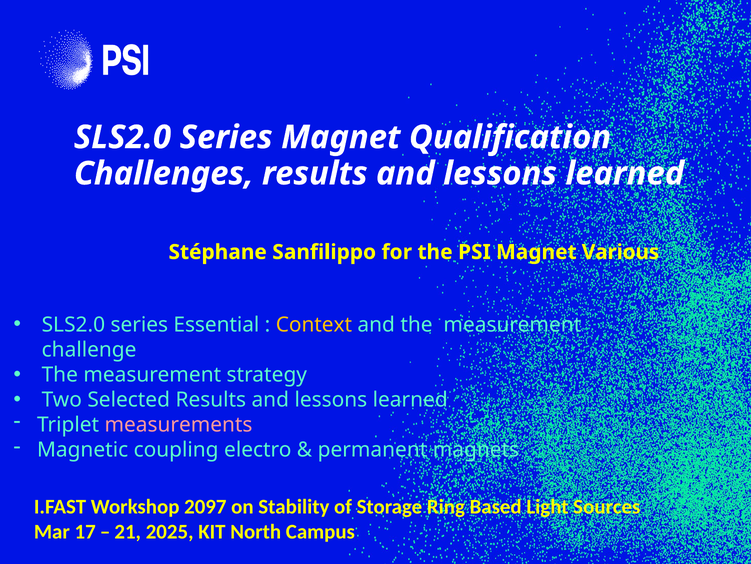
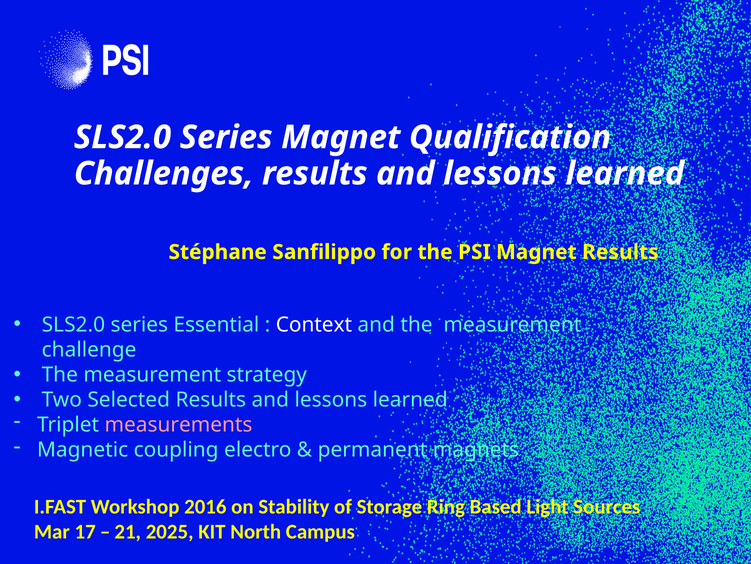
Magnet Various: Various -> Results (620, 252)
Context colour: yellow -> white (314, 324)
2097: 2097 -> 2016 (205, 506)
